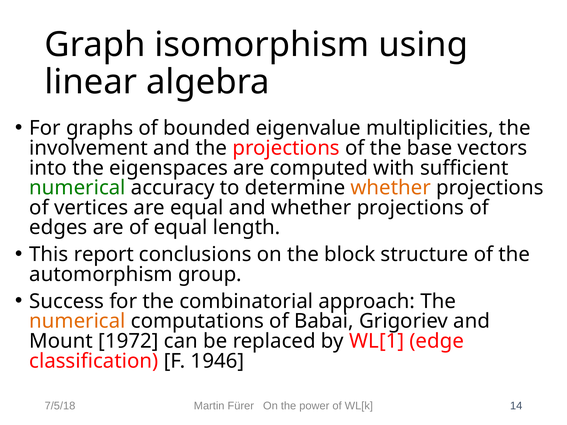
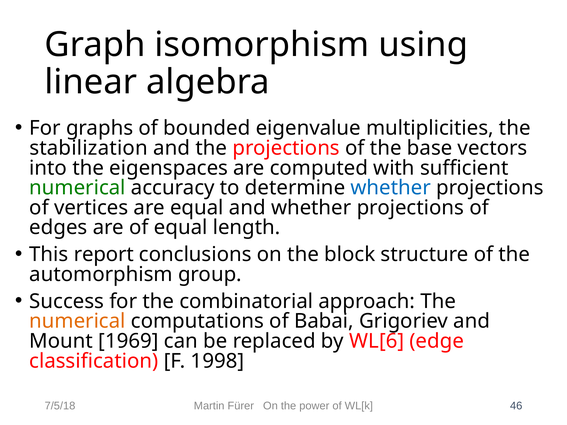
involvement: involvement -> stabilization (89, 148)
whether colour: orange -> blue (391, 188)
1972: 1972 -> 1969 (128, 341)
WL[1: WL[1 -> WL[6 (377, 341)
1946: 1946 -> 1998 (217, 361)
14: 14 -> 46 (516, 406)
